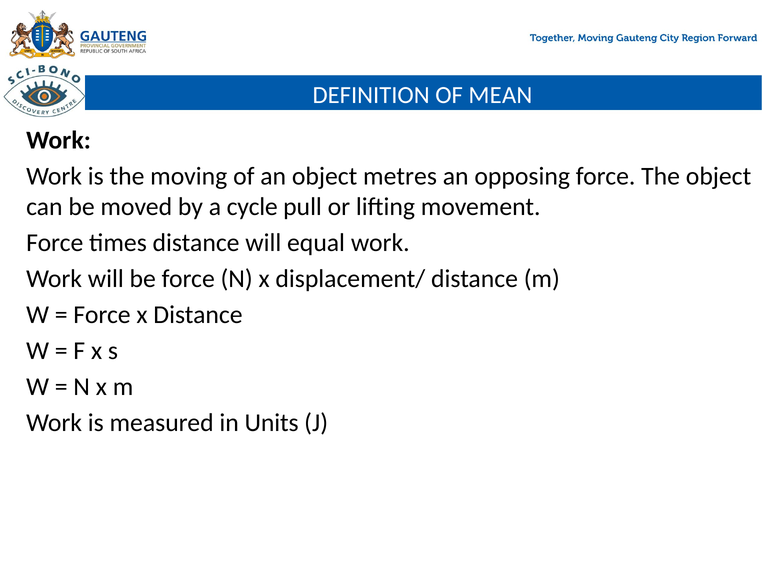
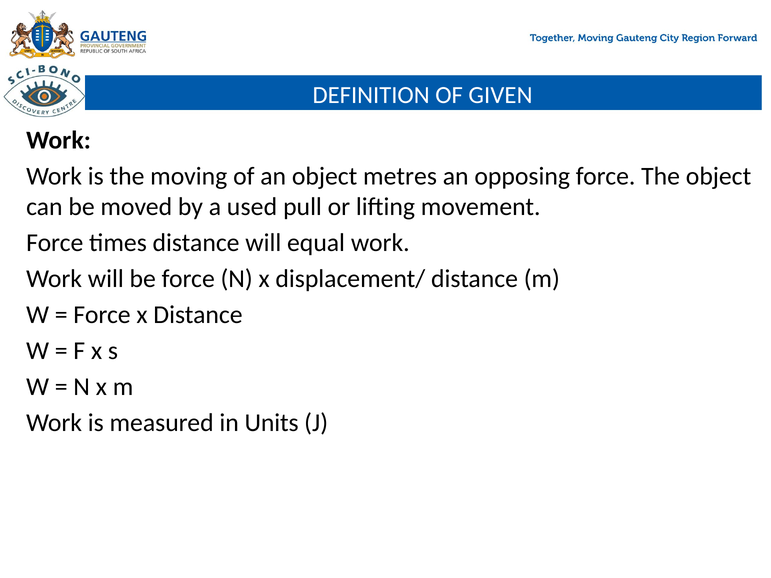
MEAN: MEAN -> GIVEN (500, 95)
cycle: cycle -> used (252, 207)
